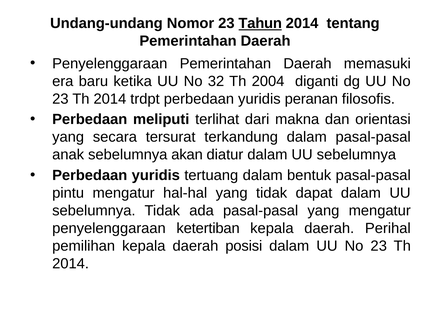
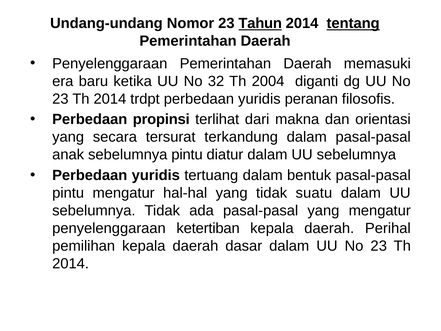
tentang underline: none -> present (353, 23)
meliputi: meliputi -> propinsi (161, 119)
sebelumnya akan: akan -> pintu (187, 155)
dapat: dapat -> suatu (314, 193)
posisi: posisi -> dasar (244, 246)
